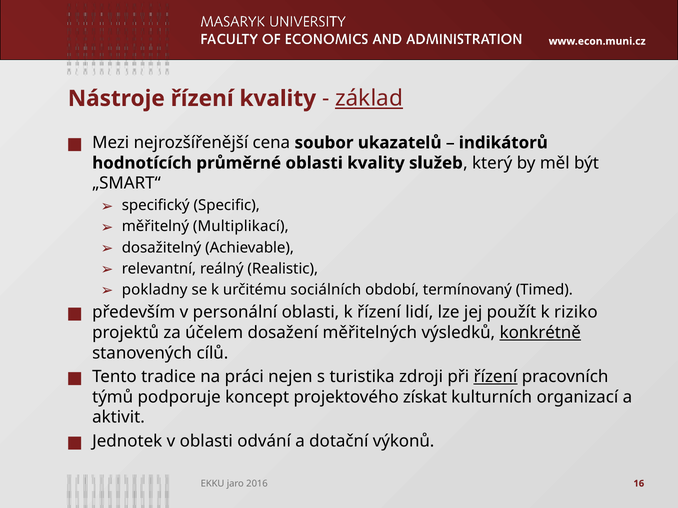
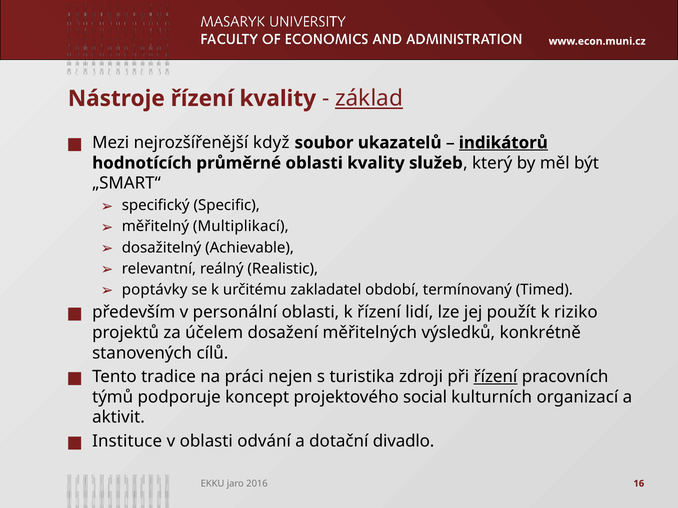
cena: cena -> když (271, 143)
indikátorů underline: none -> present (503, 143)
pokladny: pokladny -> poptávky (155, 290)
sociálních: sociálních -> zakladatel (326, 290)
konkrétně underline: present -> none (540, 333)
získat: získat -> social (425, 397)
Jednotek: Jednotek -> Instituce (127, 442)
výkonů: výkonů -> divadlo (404, 442)
